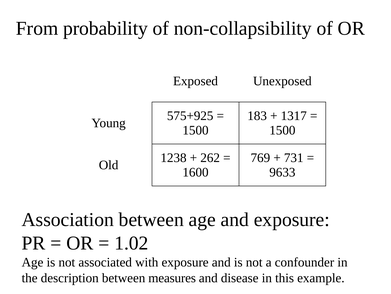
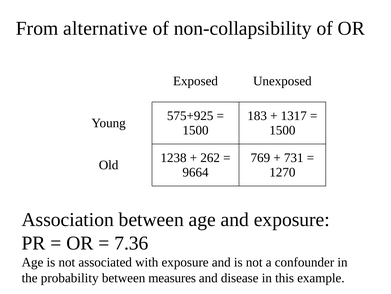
probability: probability -> alternative (105, 28)
1600: 1600 -> 9664 (195, 172)
9633: 9633 -> 1270 (282, 172)
1.02: 1.02 -> 7.36 (131, 243)
description: description -> probability (70, 277)
